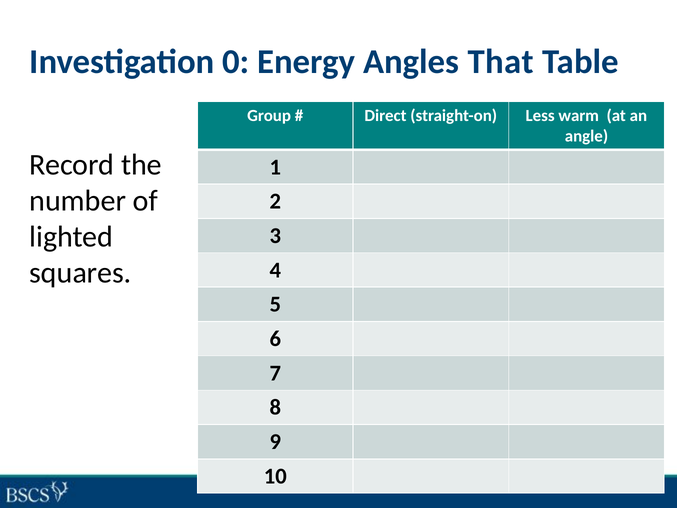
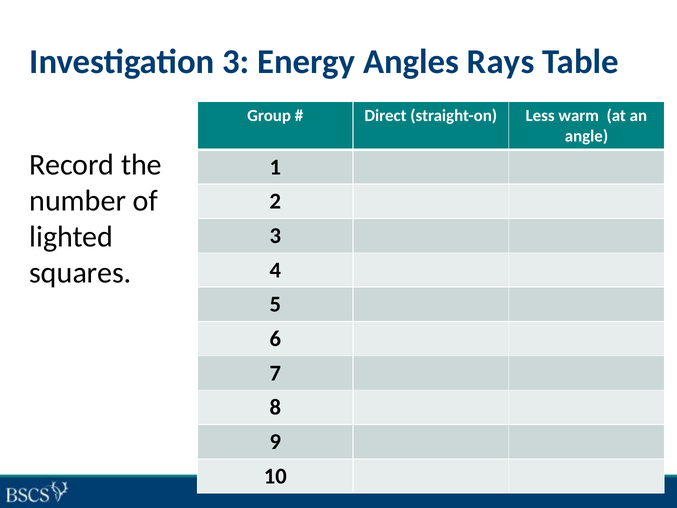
Investigation 0: 0 -> 3 (236, 62)
That: That -> Rays (501, 62)
